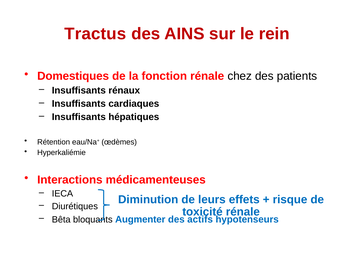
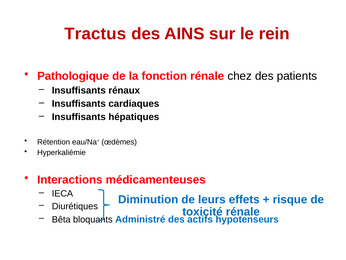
Domestiques: Domestiques -> Pathologique (73, 76)
Augmenter: Augmenter -> Administré (140, 219)
